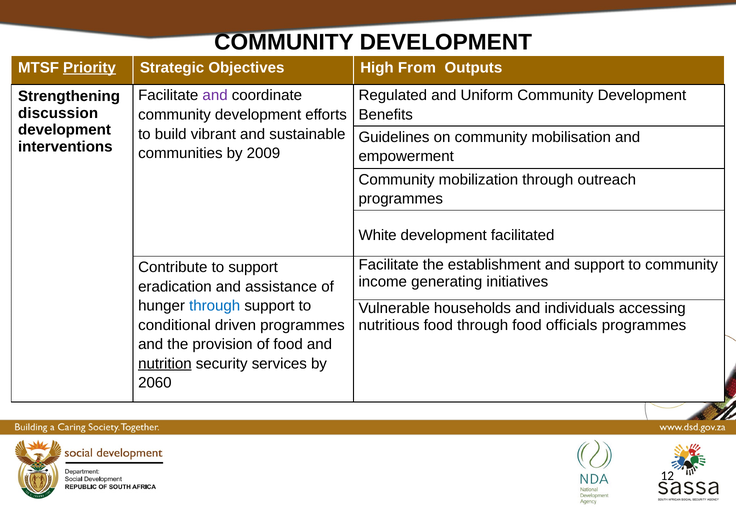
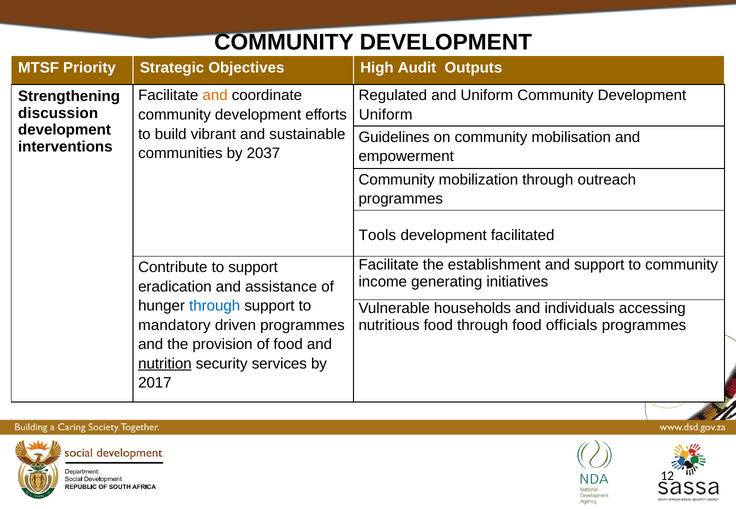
Priority underline: present -> none (89, 68)
From: From -> Audit (417, 68)
and colour: purple -> orange (215, 96)
Benefits: Benefits -> Uniform (386, 115)
2009: 2009 -> 2037 (263, 153)
White: White -> Tools (377, 236)
conditional: conditional -> mandatory (174, 326)
2060: 2060 -> 2017 (155, 383)
